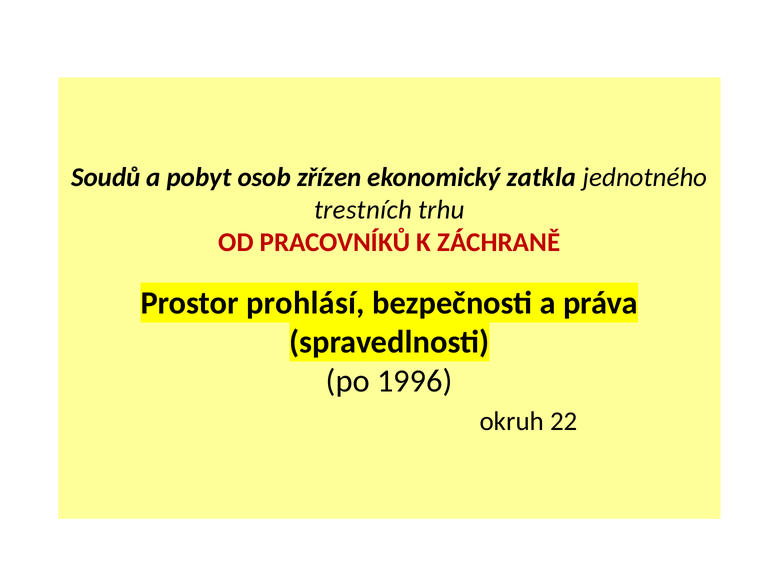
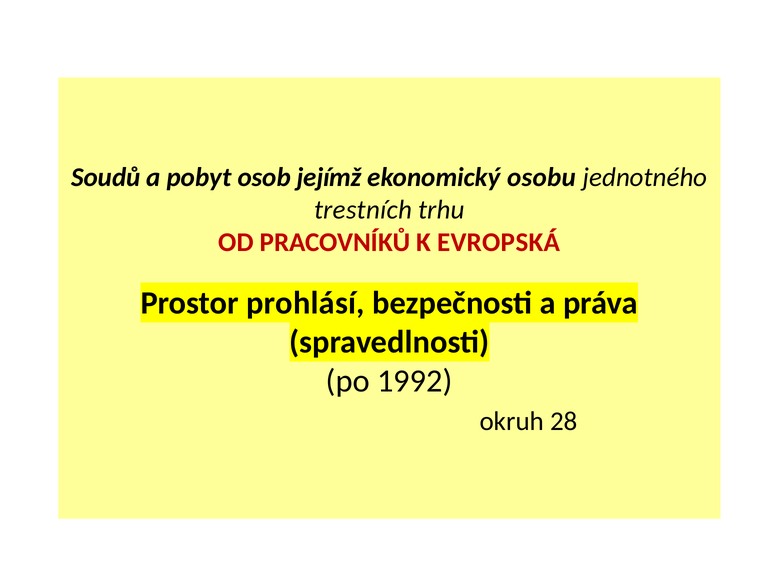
zřízen: zřízen -> jejímž (329, 177)
zatkla: zatkla -> osobu (541, 177)
ZÁCHRANĚ: ZÁCHRANĚ -> EVROPSKÁ (499, 242)
1996: 1996 -> 1992 (415, 381)
22: 22 -> 28 (564, 422)
